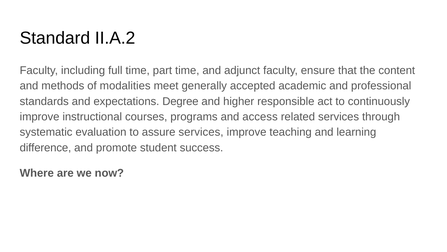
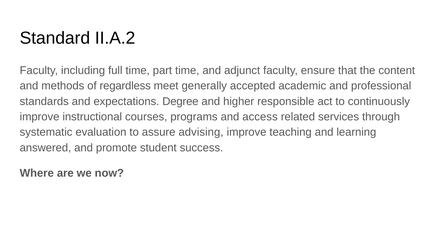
modalities: modalities -> regardless (125, 86)
assure services: services -> advising (201, 132)
difference: difference -> answered (45, 147)
